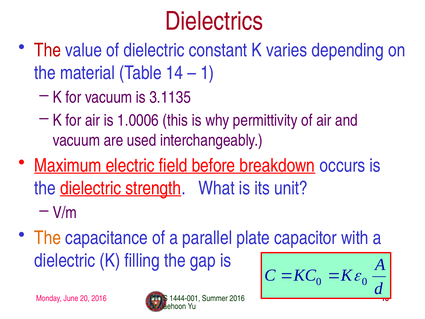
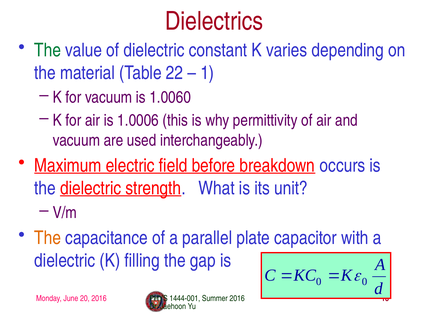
The colour: red -> green (48, 50)
14: 14 -> 22 (175, 73)
3.1135: 3.1135 -> 1.0060 (170, 97)
